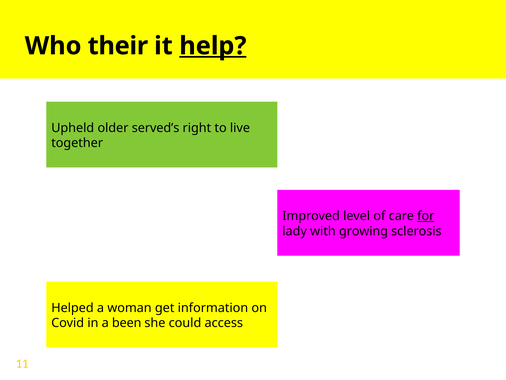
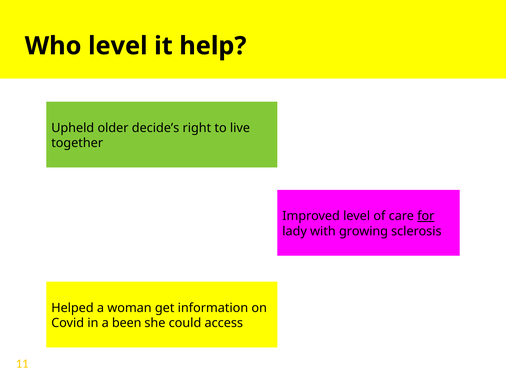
Who their: their -> level (118, 46)
help underline: present -> none (213, 46)
served’s: served’s -> decide’s (156, 128)
